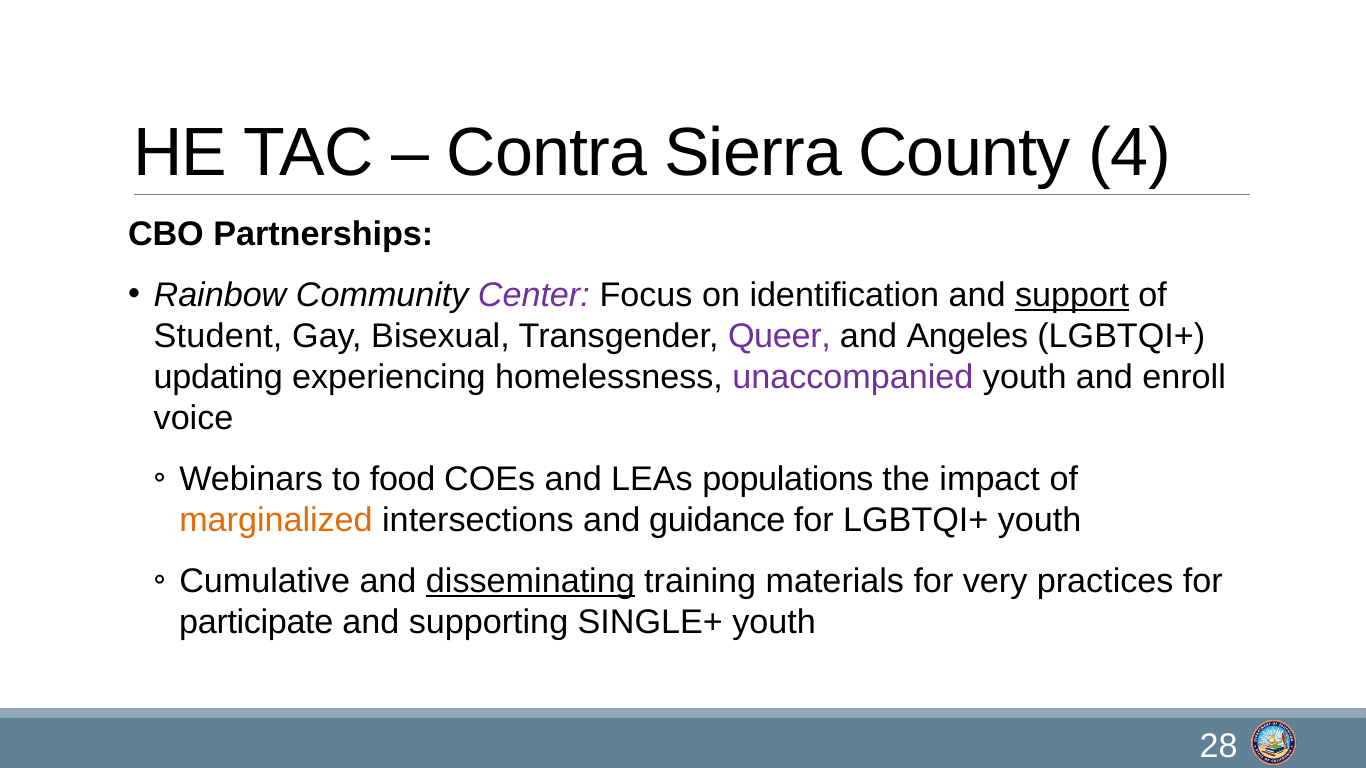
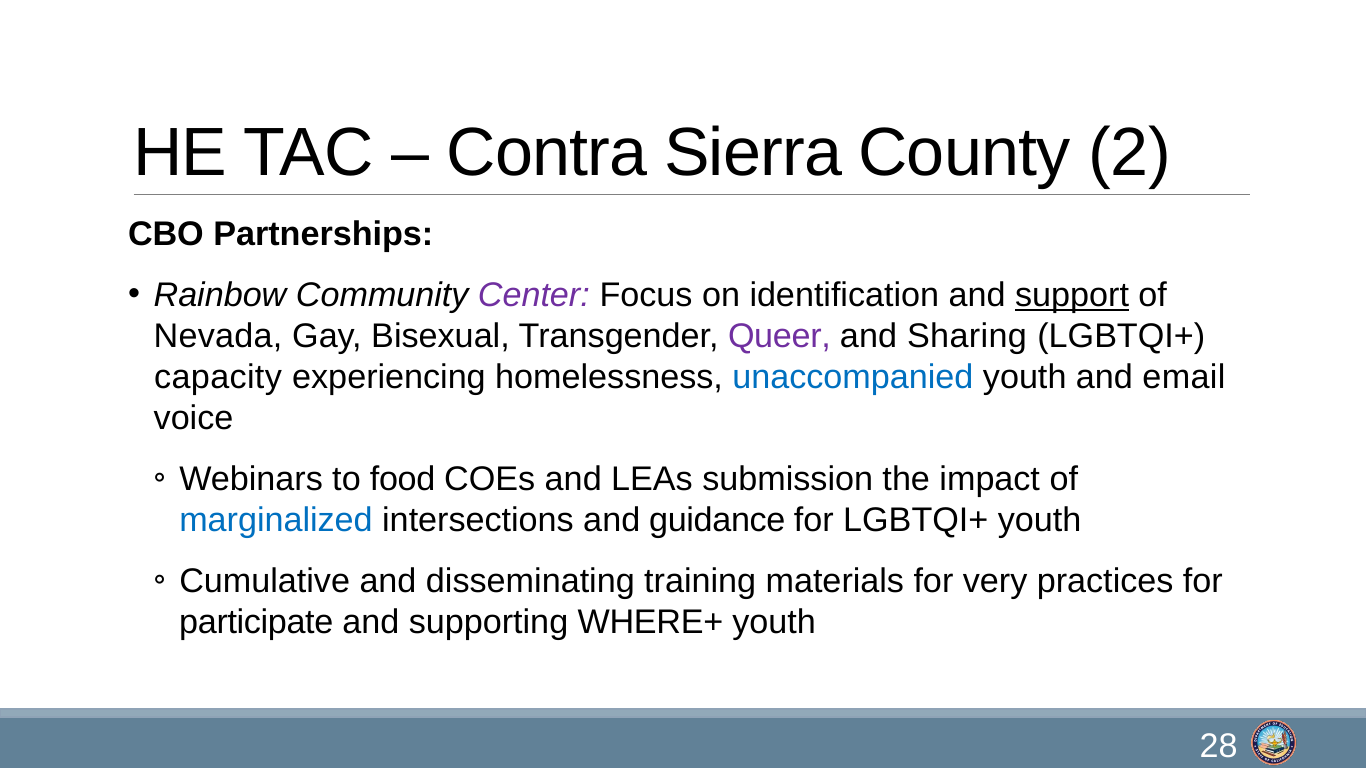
4: 4 -> 2 (1130, 153)
Student: Student -> Nevada (218, 337)
Angeles: Angeles -> Sharing (967, 337)
updating: updating -> capacity (218, 378)
unaccompanied colour: purple -> blue (853, 378)
enroll: enroll -> email (1184, 378)
populations: populations -> submission (788, 480)
marginalized colour: orange -> blue (276, 521)
disseminating underline: present -> none (530, 581)
SINGLE+: SINGLE+ -> WHERE+ (650, 622)
